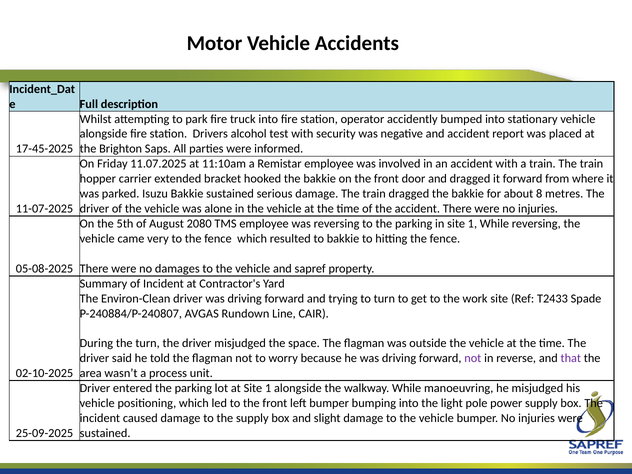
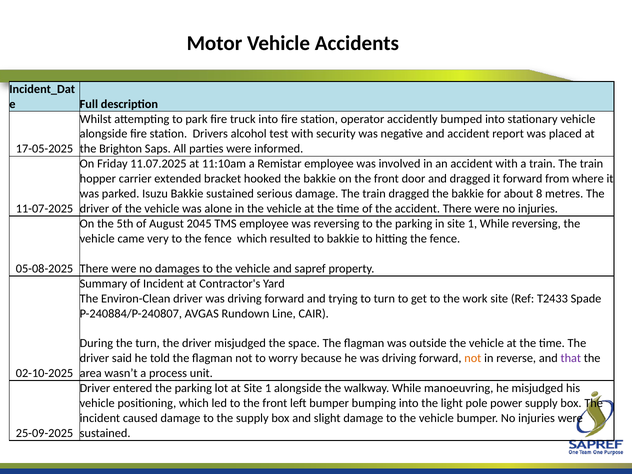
17-45-2025: 17-45-2025 -> 17-05-2025 (44, 149)
2080: 2080 -> 2045 (199, 224)
not colour: purple -> orange (473, 358)
